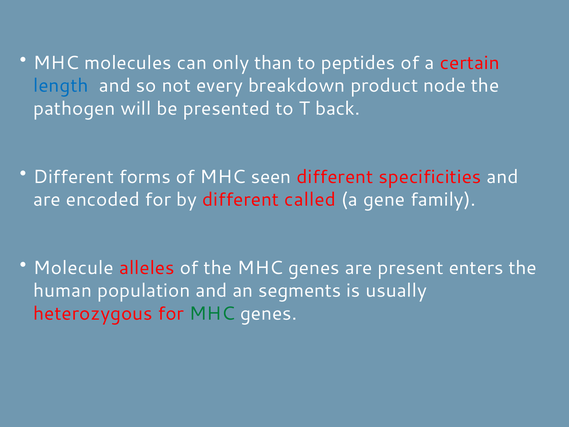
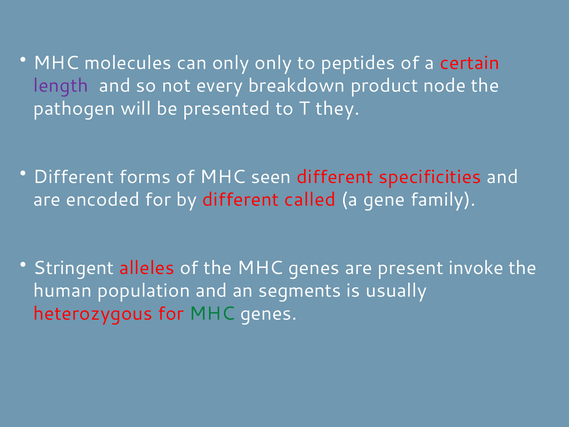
only than: than -> only (273, 63)
length colour: blue -> purple (61, 86)
back: back -> they (337, 108)
Molecule: Molecule -> Stringent (74, 268)
enters: enters -> invoke (476, 268)
